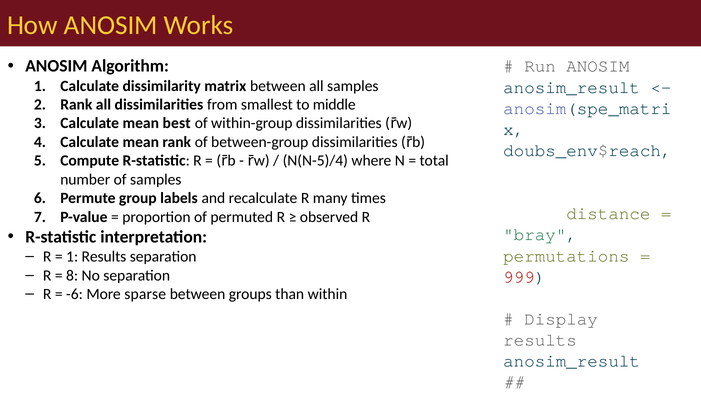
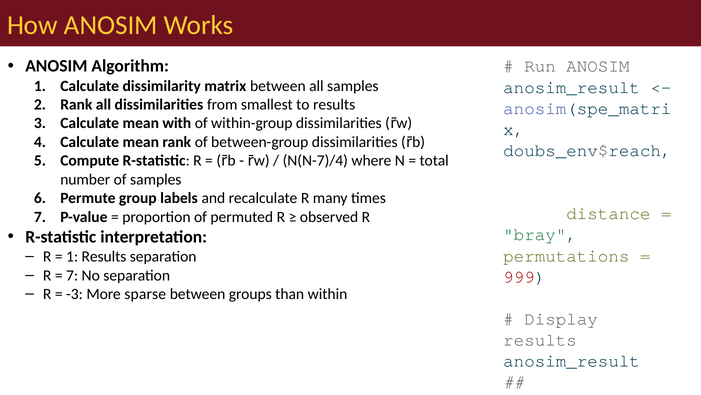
to middle: middle -> results (334, 104)
best: best -> with (177, 123)
N(N-5)/4: N(N-5)/4 -> N(N-7)/4 (315, 161)
8: 8 -> 7 (72, 275)
-6: -6 -> -3 (74, 294)
